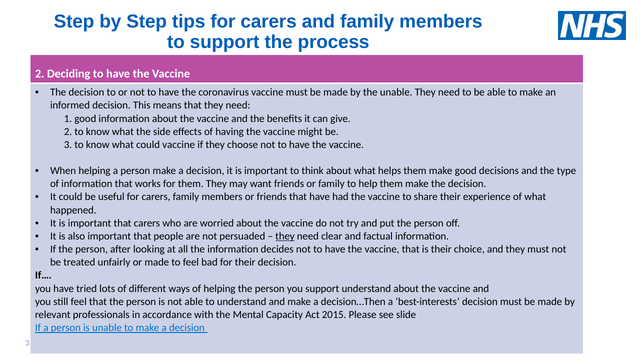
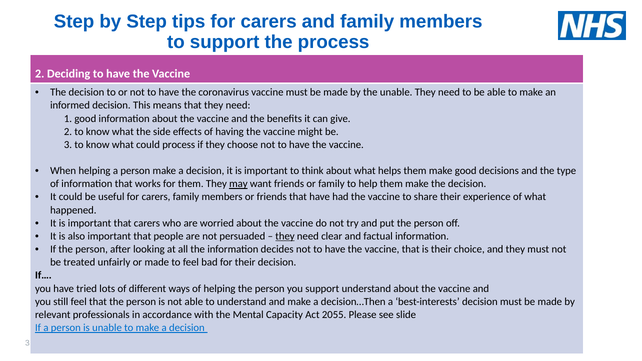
could vaccine: vaccine -> process (179, 145)
may underline: none -> present (238, 184)
2015: 2015 -> 2055 (334, 315)
